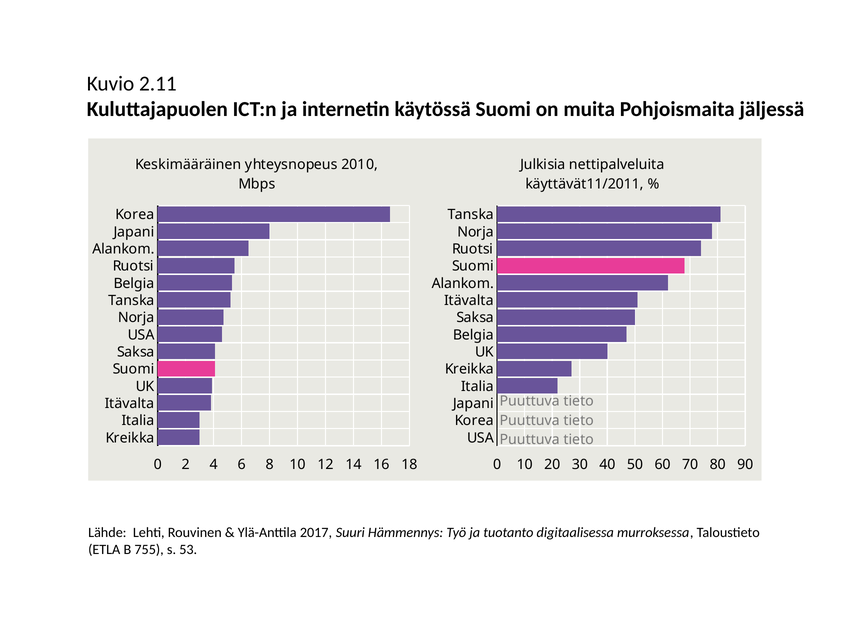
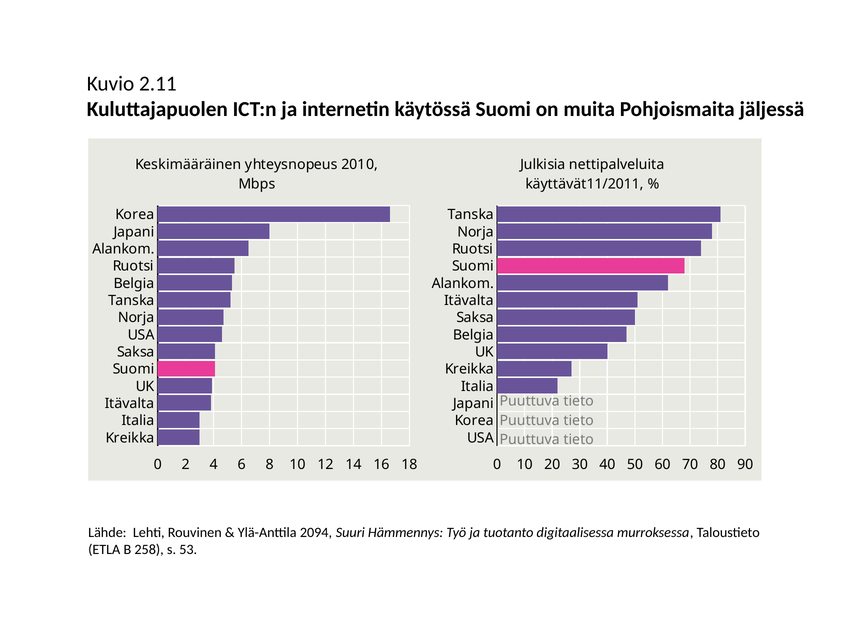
2017: 2017 -> 2094 (316, 532)
755: 755 -> 258 (149, 549)
